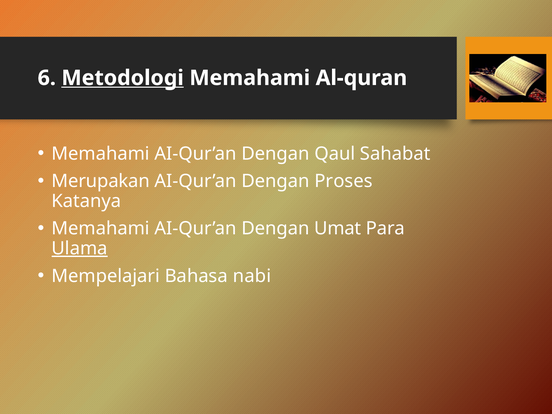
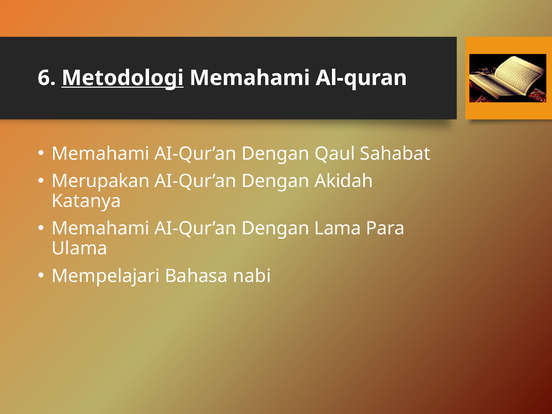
Proses: Proses -> Akidah (344, 181)
Umat: Umat -> Lama (338, 229)
Ulama underline: present -> none (80, 248)
